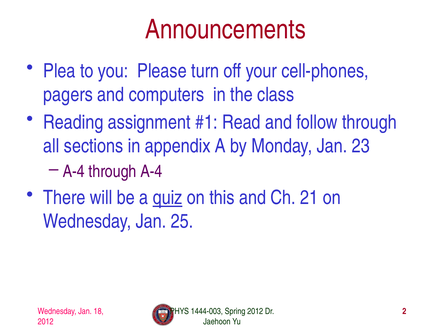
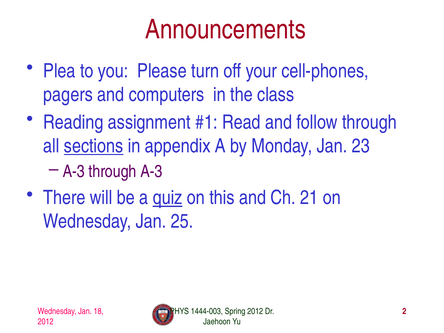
sections underline: none -> present (94, 146)
A-4: A-4 -> A-3 (74, 171)
through A-4: A-4 -> A-3 (151, 171)
